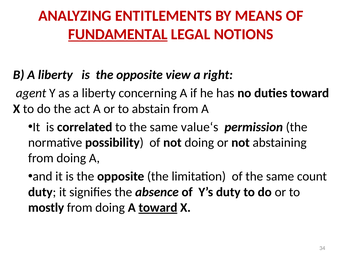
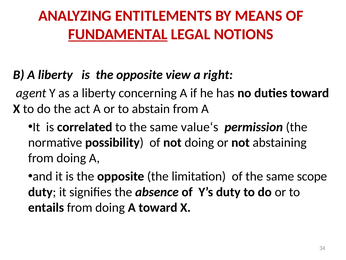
count: count -> scope (312, 176)
mostly: mostly -> entails (46, 207)
toward underline: present -> none (158, 207)
